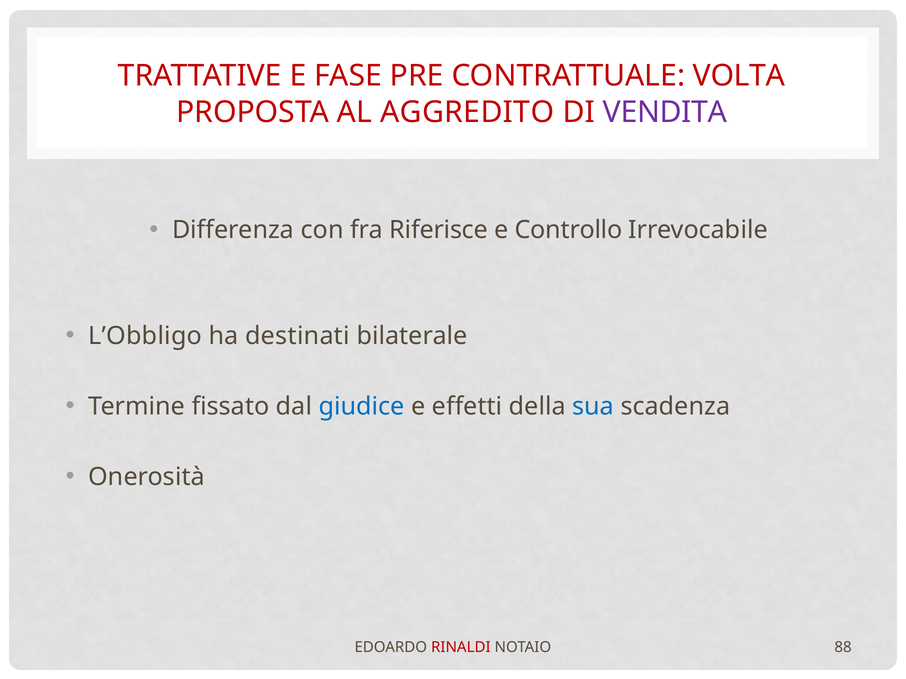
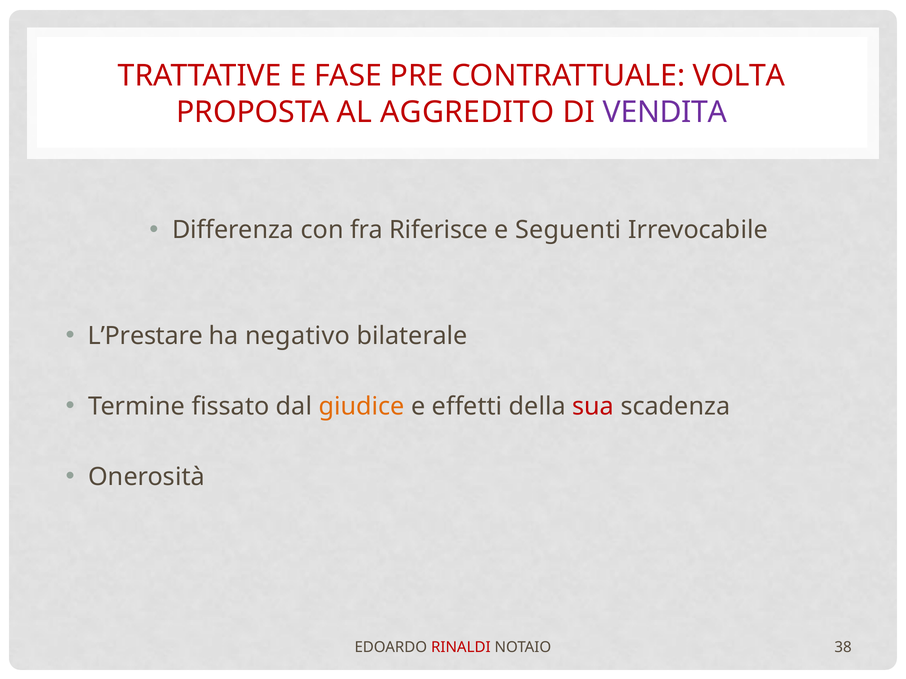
Controllo: Controllo -> Seguenti (568, 230)
L’Obbligo: L’Obbligo -> L’Prestare (145, 336)
destinati: destinati -> negativo (298, 336)
giudice colour: blue -> orange (362, 407)
sua colour: blue -> red (593, 407)
88: 88 -> 38 (843, 648)
